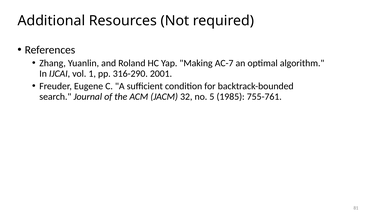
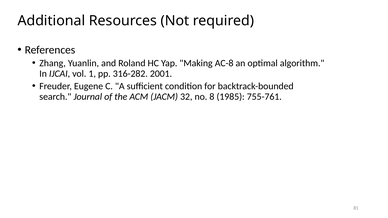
AC-7: AC-7 -> AC-8 (224, 63)
316-290: 316-290 -> 316-282 (130, 74)
5: 5 -> 8 (212, 97)
